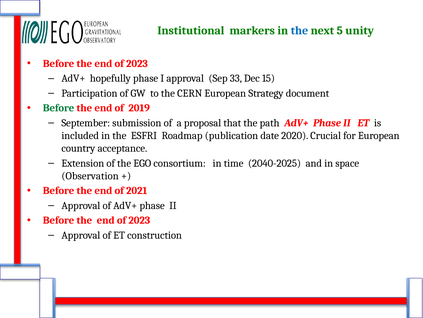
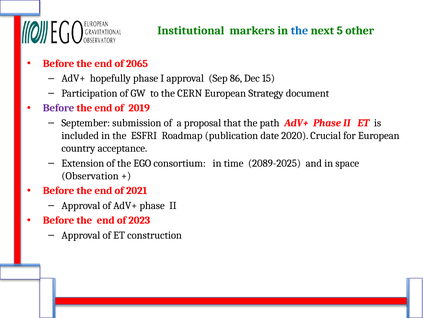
unity: unity -> other (360, 30)
2023: 2023 -> 2065 (137, 63)
33: 33 -> 86 (236, 78)
Before colour: green -> purple (59, 108)
2040-2025: 2040-2025 -> 2089-2025 (274, 163)
